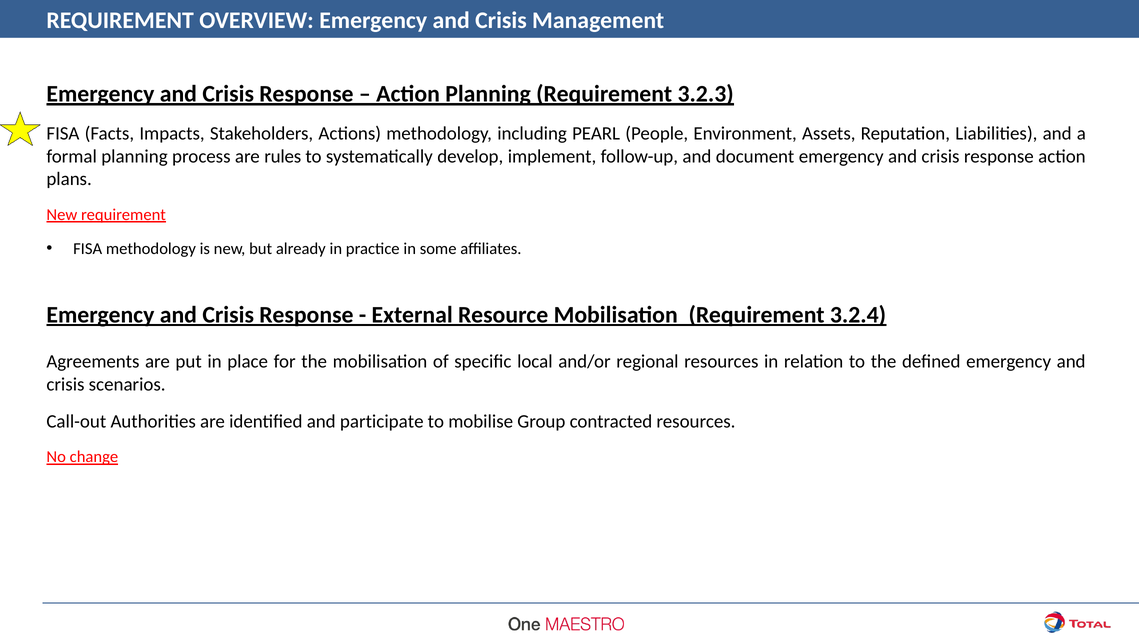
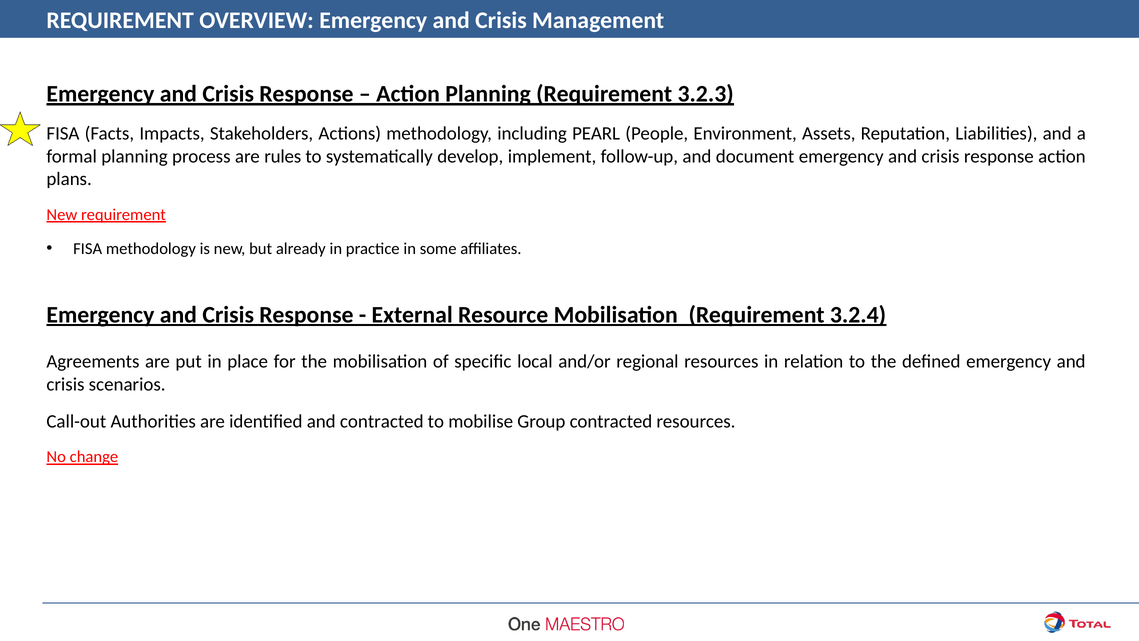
and participate: participate -> contracted (382, 421)
